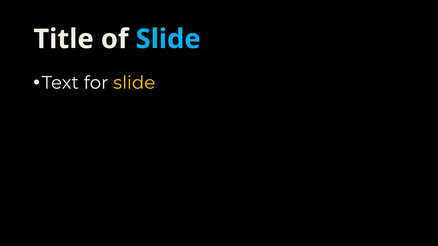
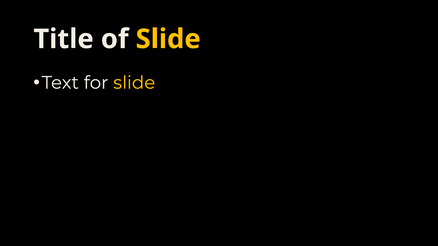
Slide colour: light blue -> yellow (168, 39)
